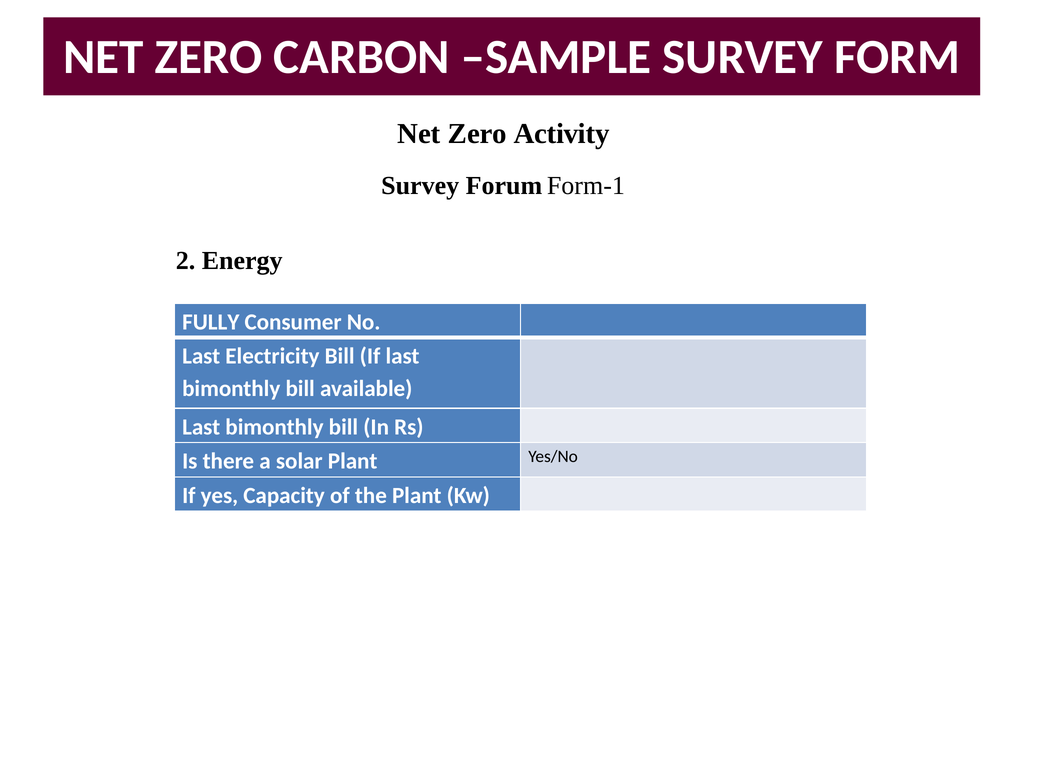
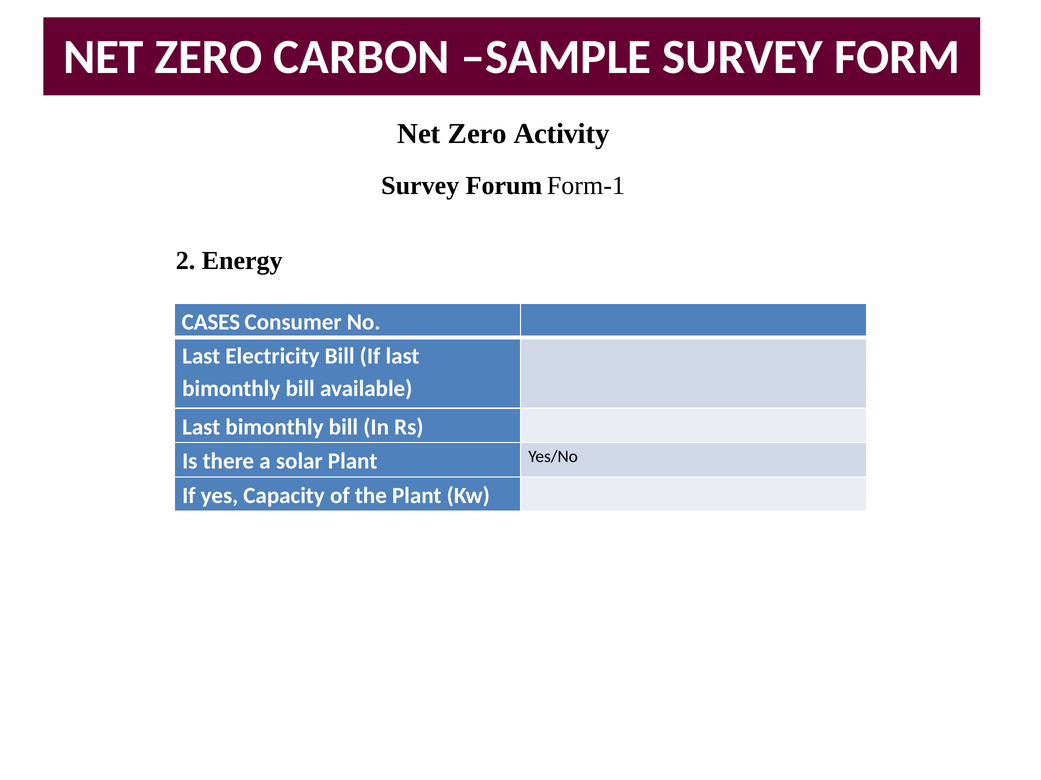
FULLY: FULLY -> CASES (211, 322)
